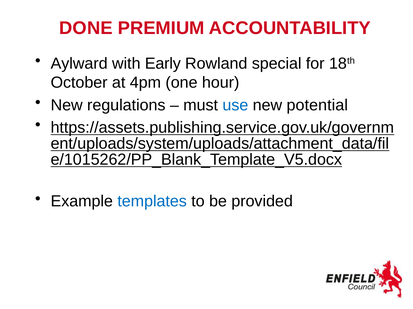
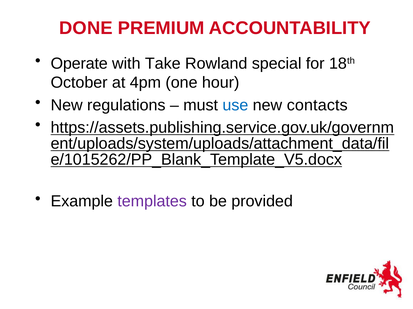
Aylward: Aylward -> Operate (79, 64)
Early: Early -> Take (163, 64)
potential: potential -> contacts (317, 105)
templates colour: blue -> purple (152, 202)
